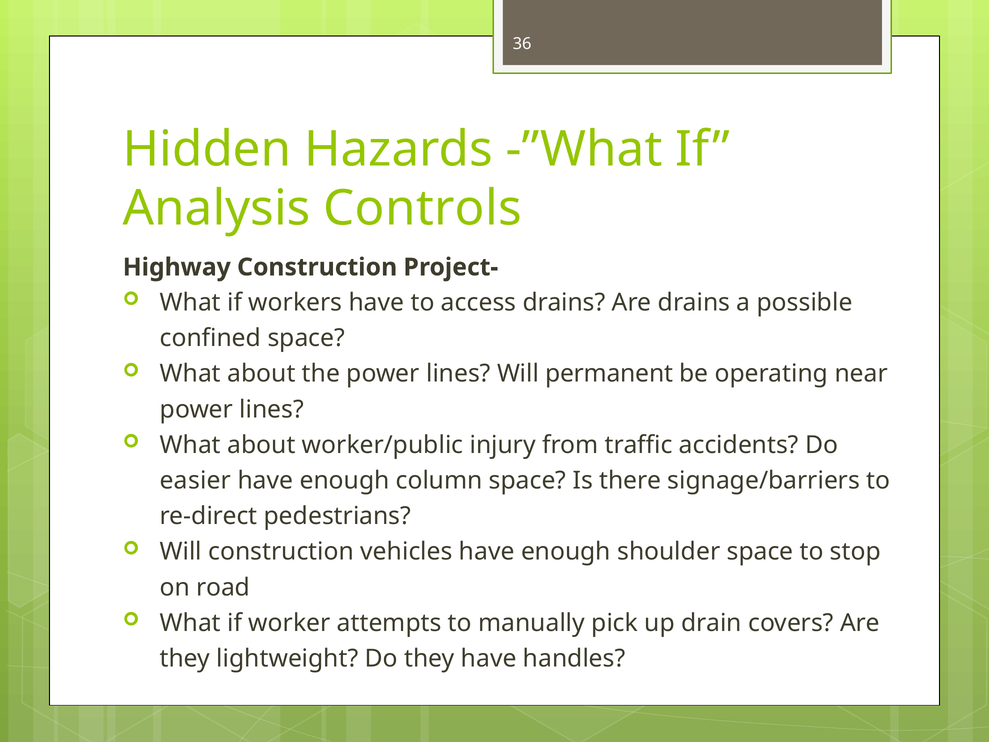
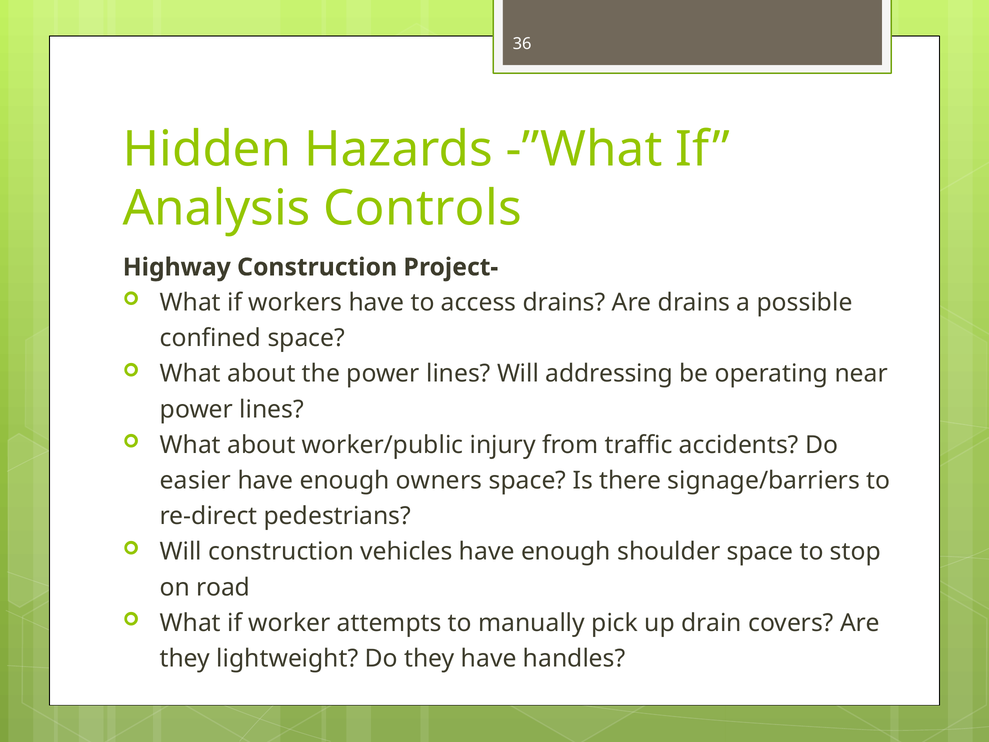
permanent: permanent -> addressing (609, 374)
column: column -> owners (439, 480)
